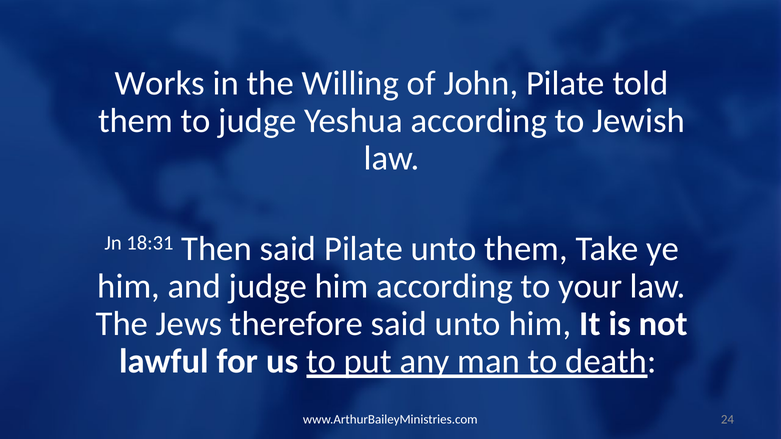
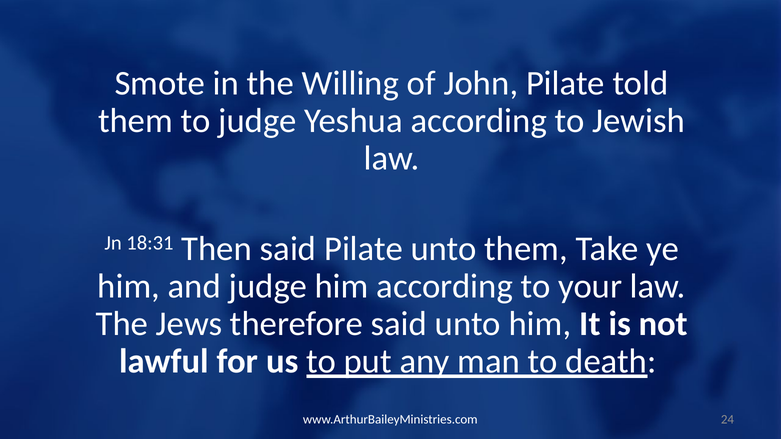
Works: Works -> Smote (160, 83)
